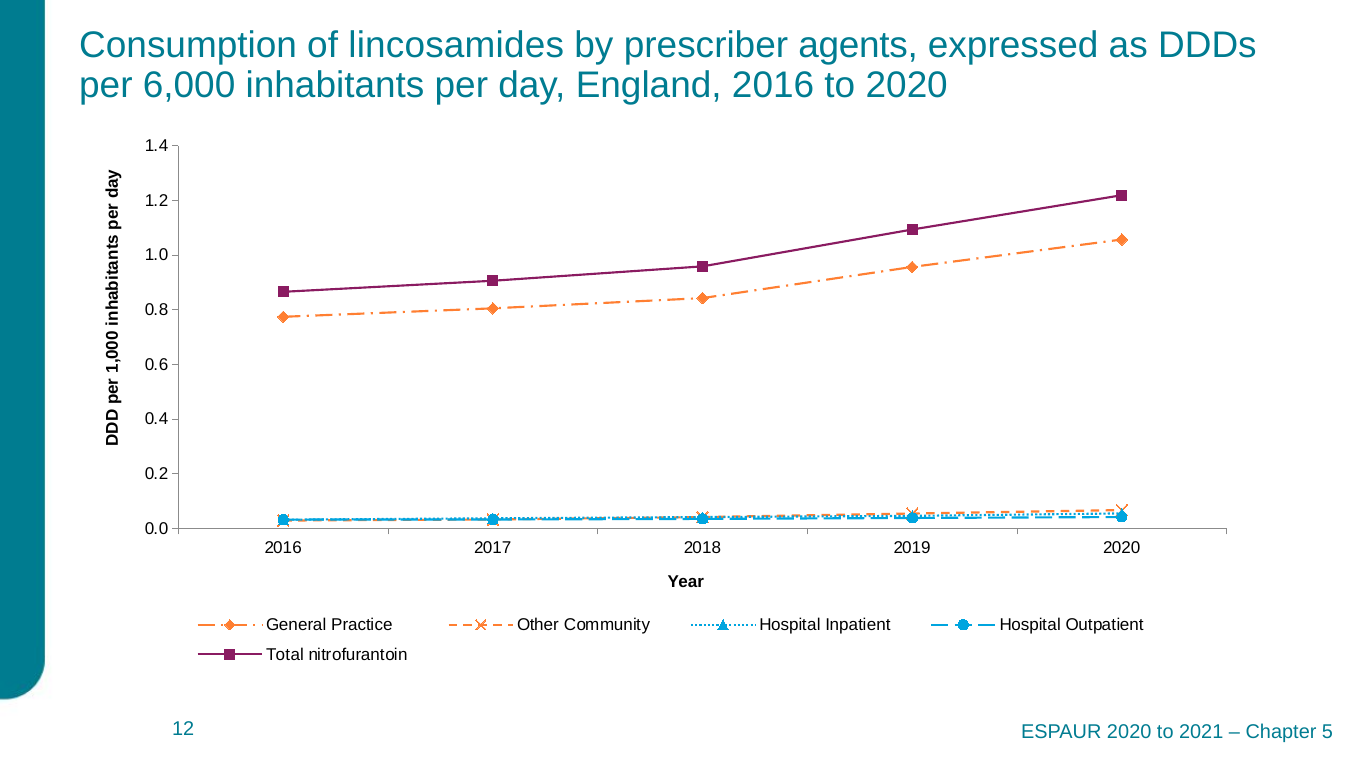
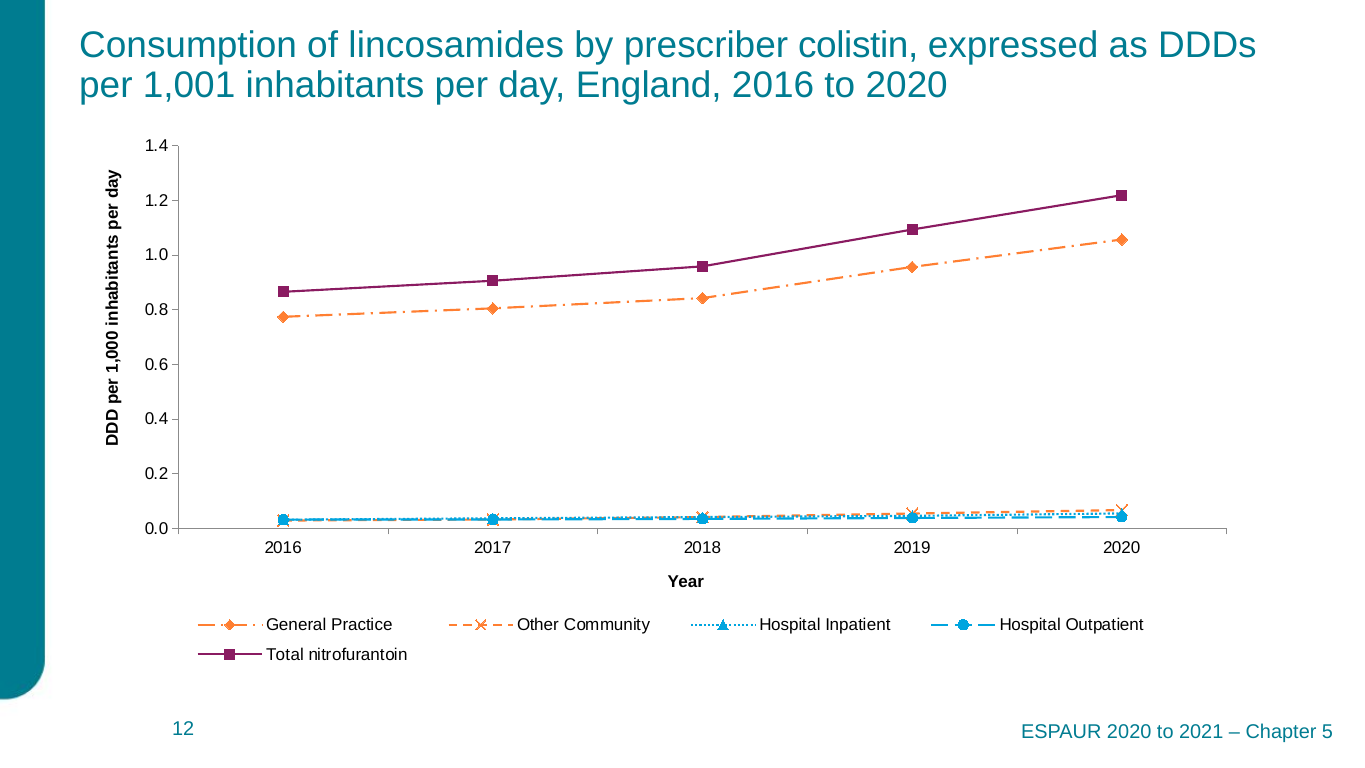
agents: agents -> colistin (858, 45)
6,000: 6,000 -> 1,001 (189, 85)
